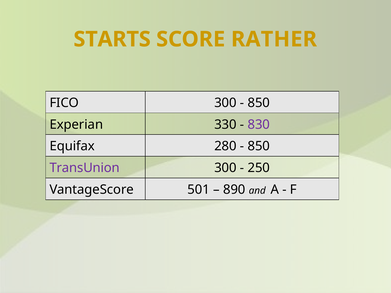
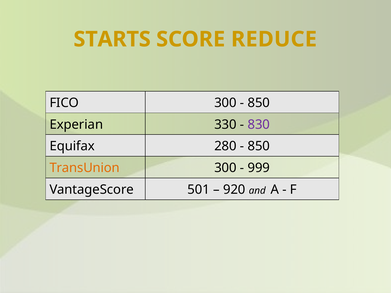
RATHER: RATHER -> REDUCE (274, 39)
TransUnion colour: purple -> orange (85, 168)
250: 250 -> 999 (259, 168)
890: 890 -> 920 (234, 190)
